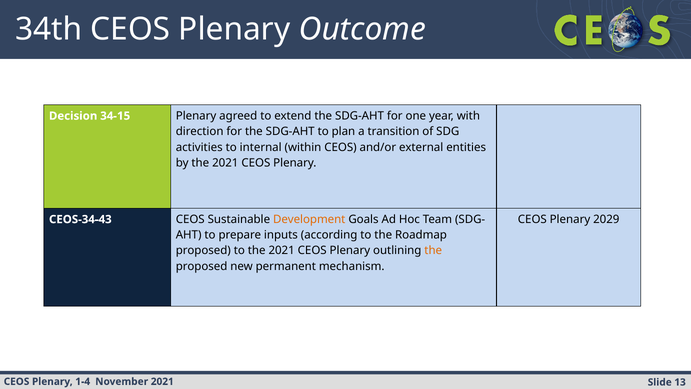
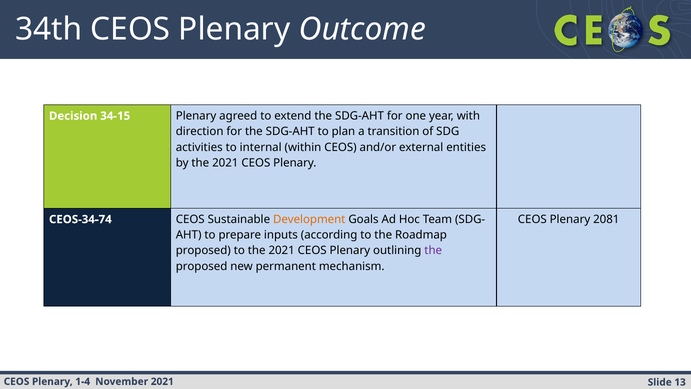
2029: 2029 -> 2081 (606, 219)
CEOS-34-43: CEOS-34-43 -> CEOS-34-74 (80, 219)
the colour: orange -> purple (433, 250)
